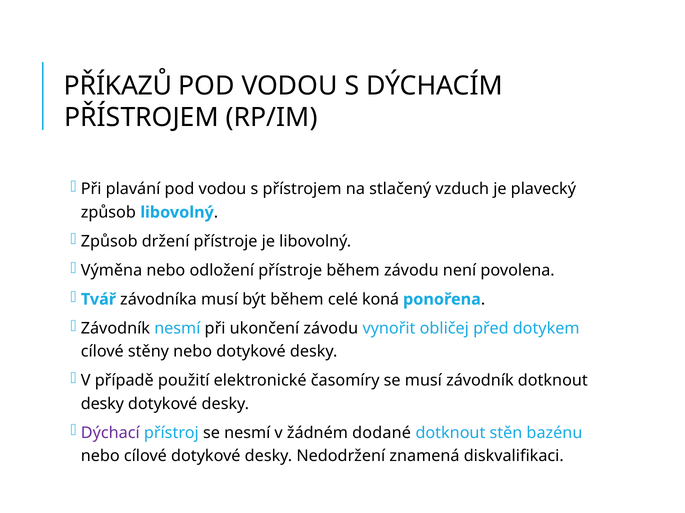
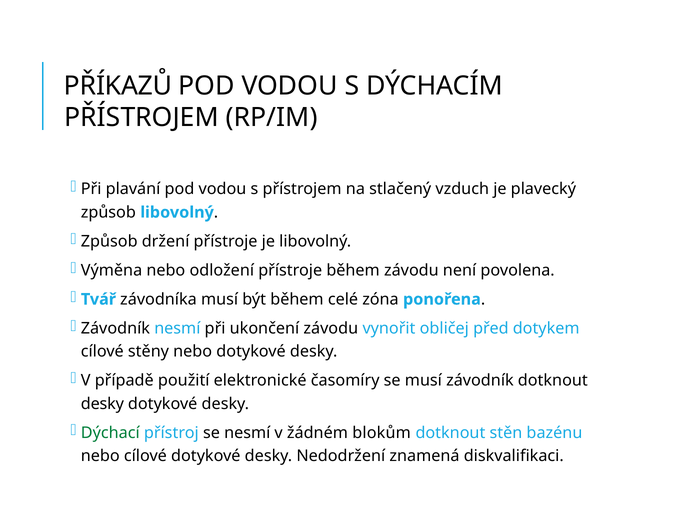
koná: koná -> zóna (380, 300)
Dýchací colour: purple -> green (110, 433)
dodané: dodané -> blokům (382, 433)
